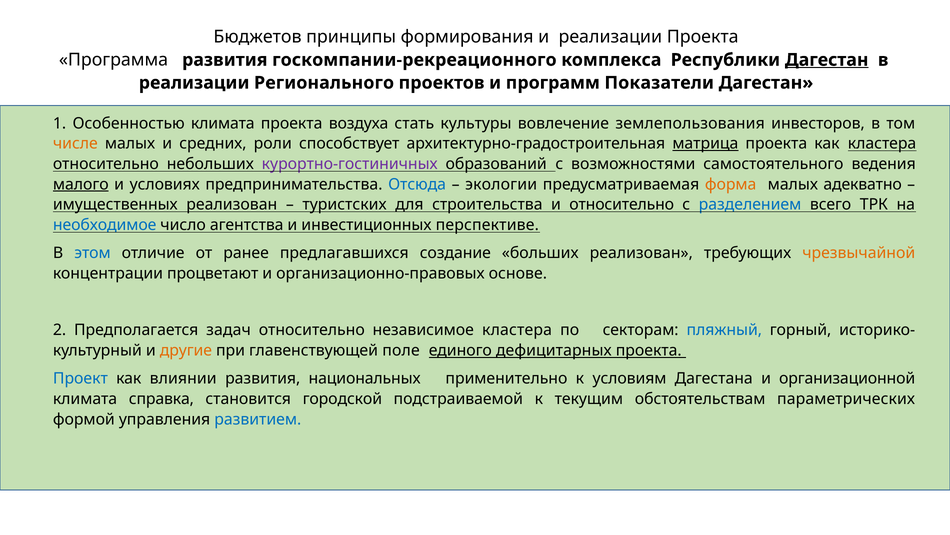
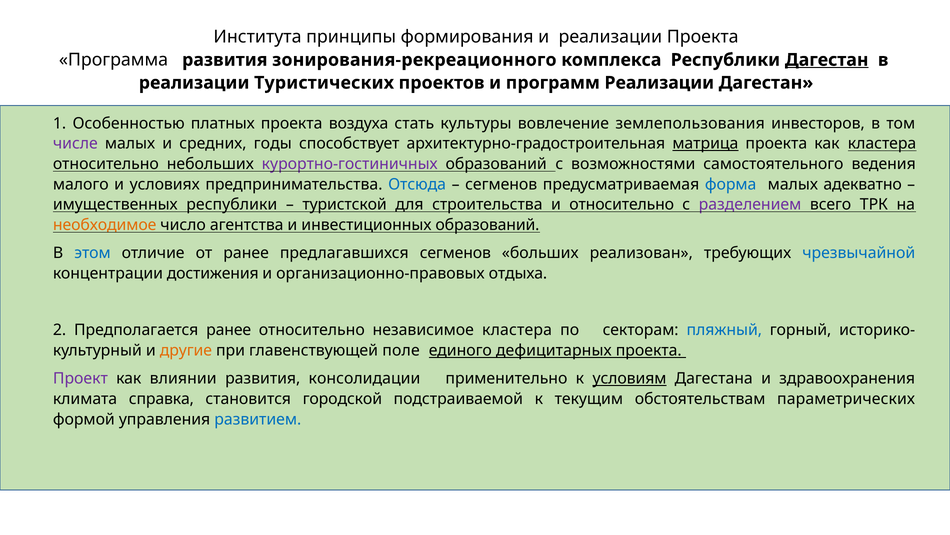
Бюджетов: Бюджетов -> Института (258, 37)
госкомпании-рекреационного: госкомпании-рекреационного -> зонирования-рекреационного (414, 60)
Регионального: Регионального -> Туристических (324, 83)
программ Показатели: Показатели -> Реализации (659, 83)
Особенностью климата: климата -> платных (223, 123)
числе colour: orange -> purple (75, 143)
роли: роли -> годы (273, 143)
малого underline: present -> none (81, 184)
экологии: экологии -> сегменов (501, 184)
форма colour: orange -> blue (731, 184)
имущественных реализован: реализован -> республики (232, 204)
туристских: туристских -> туристской (345, 204)
разделением colour: blue -> purple (750, 204)
необходимое colour: blue -> orange (105, 225)
инвестиционных перспективе: перспективе -> образований (487, 225)
предлагавшихся создание: создание -> сегменов (455, 253)
чрезвычайной colour: orange -> blue (859, 253)
процветают: процветают -> достижения (213, 273)
основе: основе -> отдыха (518, 273)
Предполагается задач: задач -> ранее (229, 330)
Проект colour: blue -> purple (80, 378)
национальных: национальных -> консолидации (365, 378)
условиям underline: none -> present (630, 378)
организационной: организационной -> здравоохранения (847, 378)
